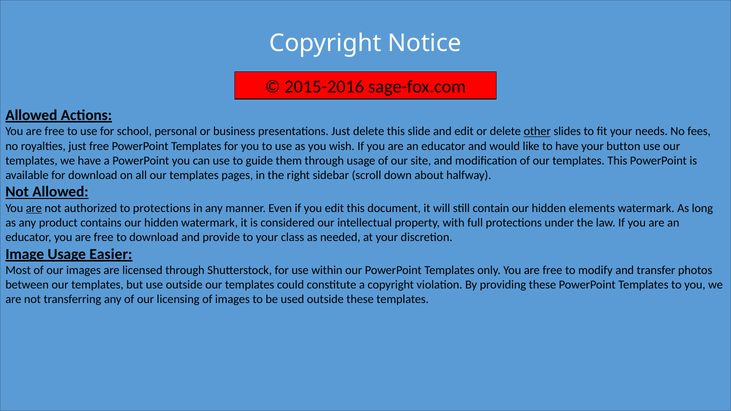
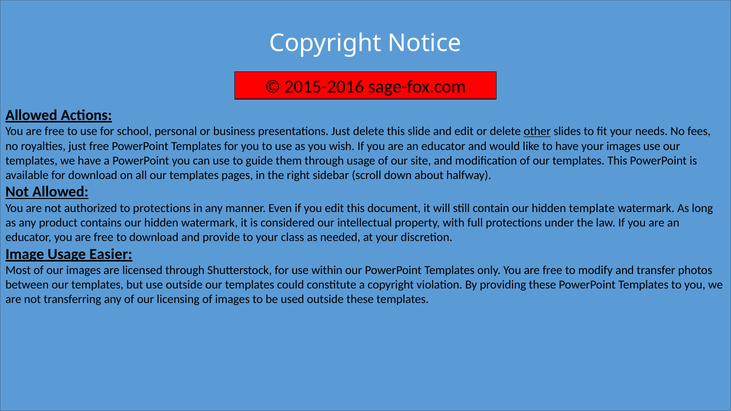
your button: button -> images (624, 146)
are underline: present -> none (34, 208)
elements: elements -> template (592, 208)
